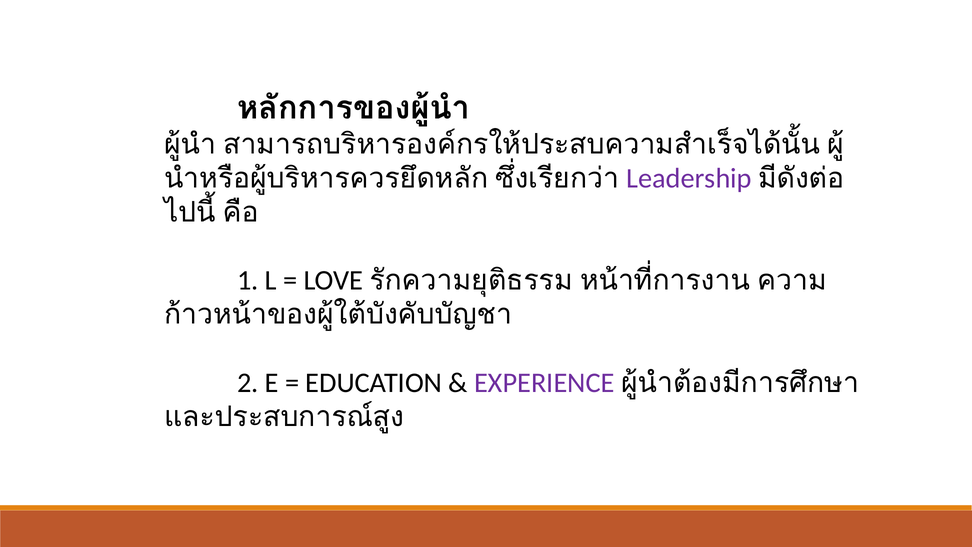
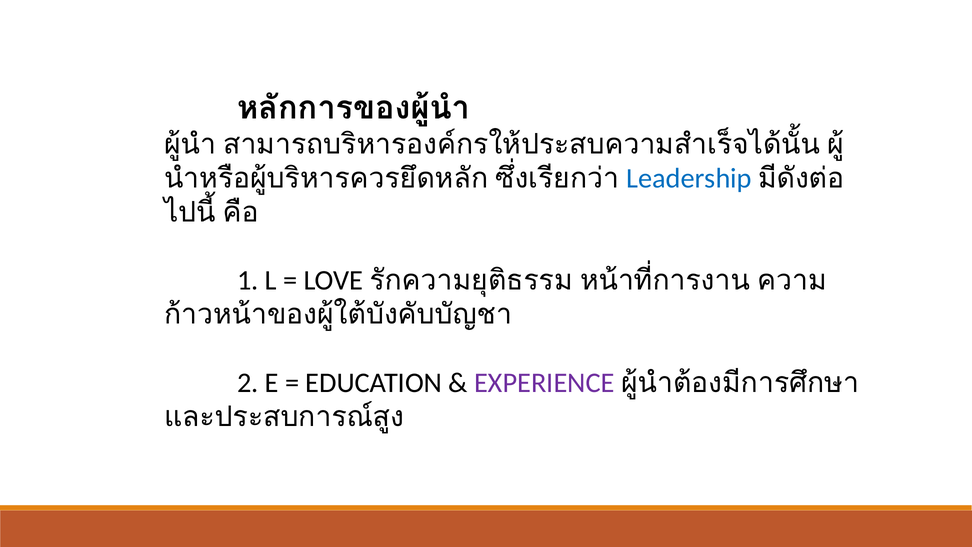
Leadership colour: purple -> blue (689, 178)
